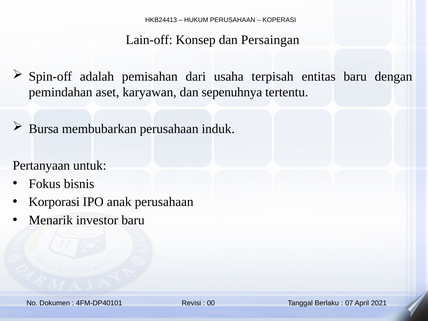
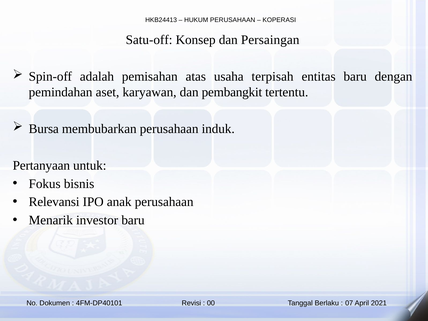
Lain-off: Lain-off -> Satu-off (149, 40)
dari: dari -> atas (196, 77)
sepenuhnya: sepenuhnya -> pembangkit (232, 92)
Korporasi: Korporasi -> Relevansi (54, 202)
